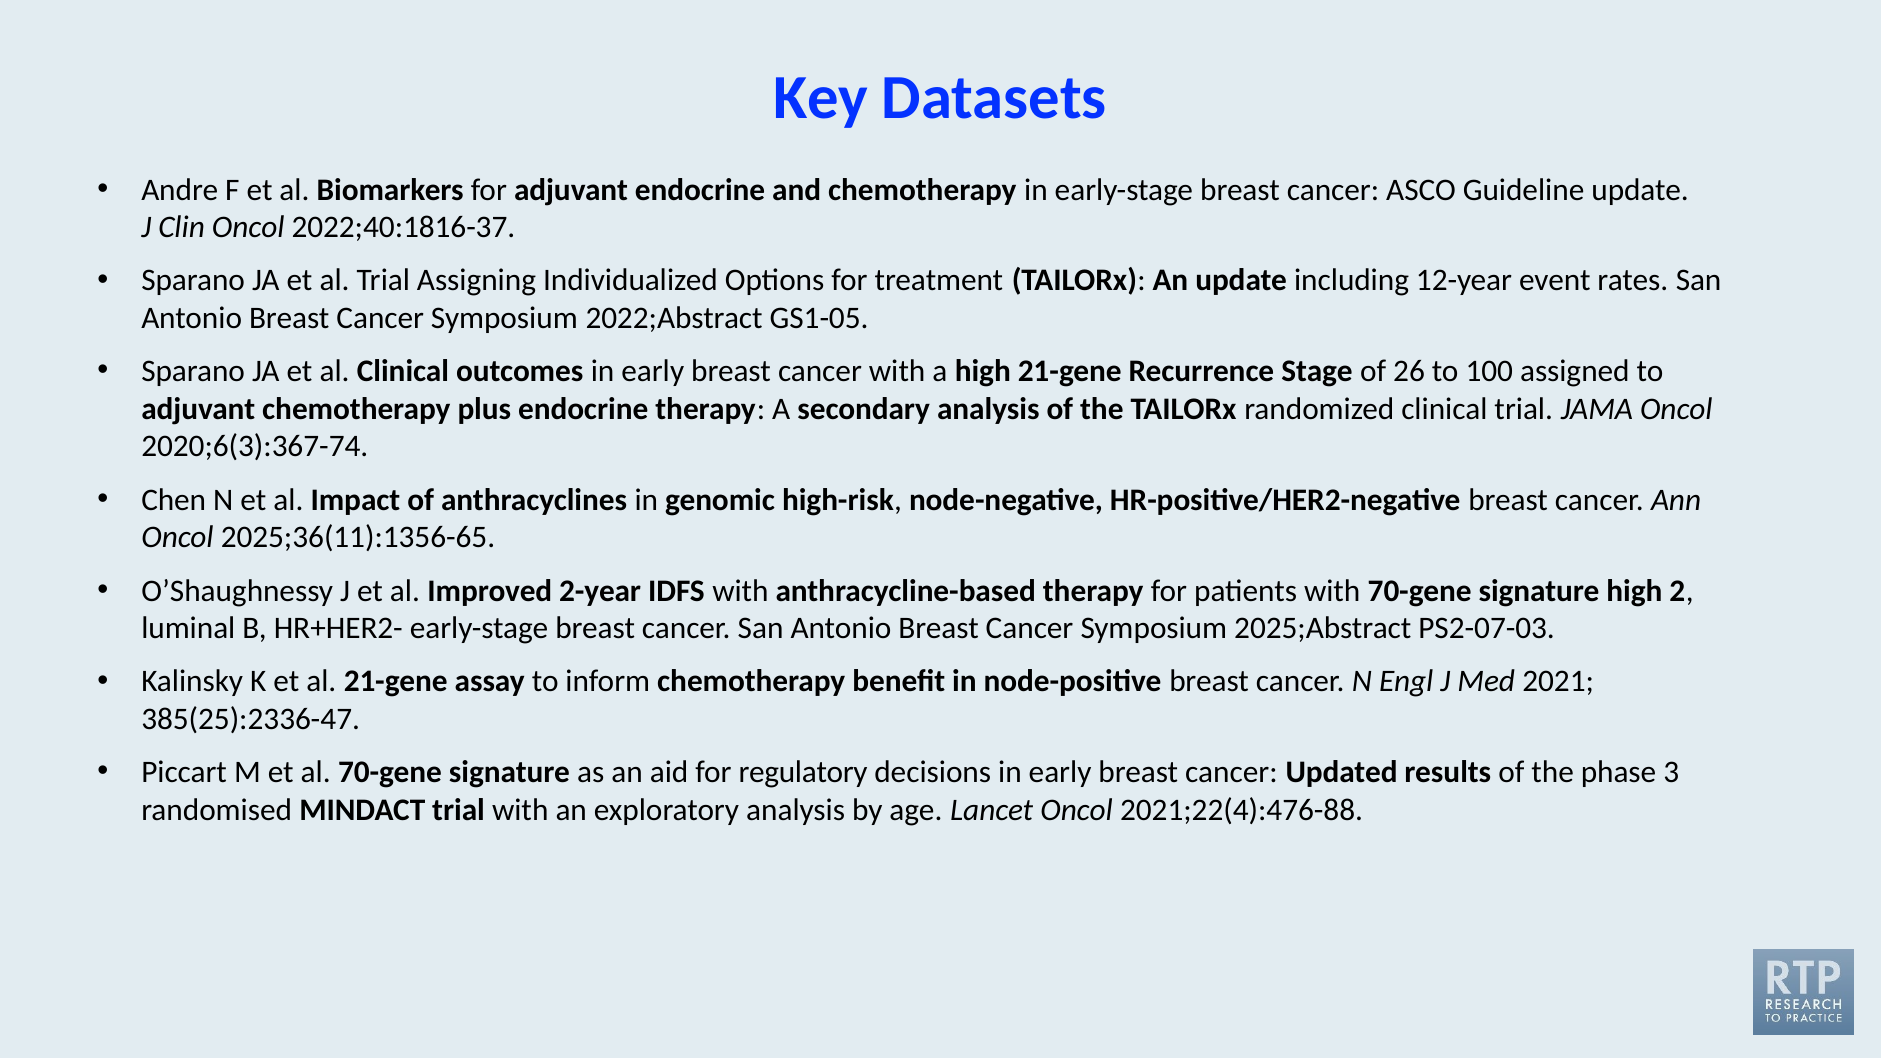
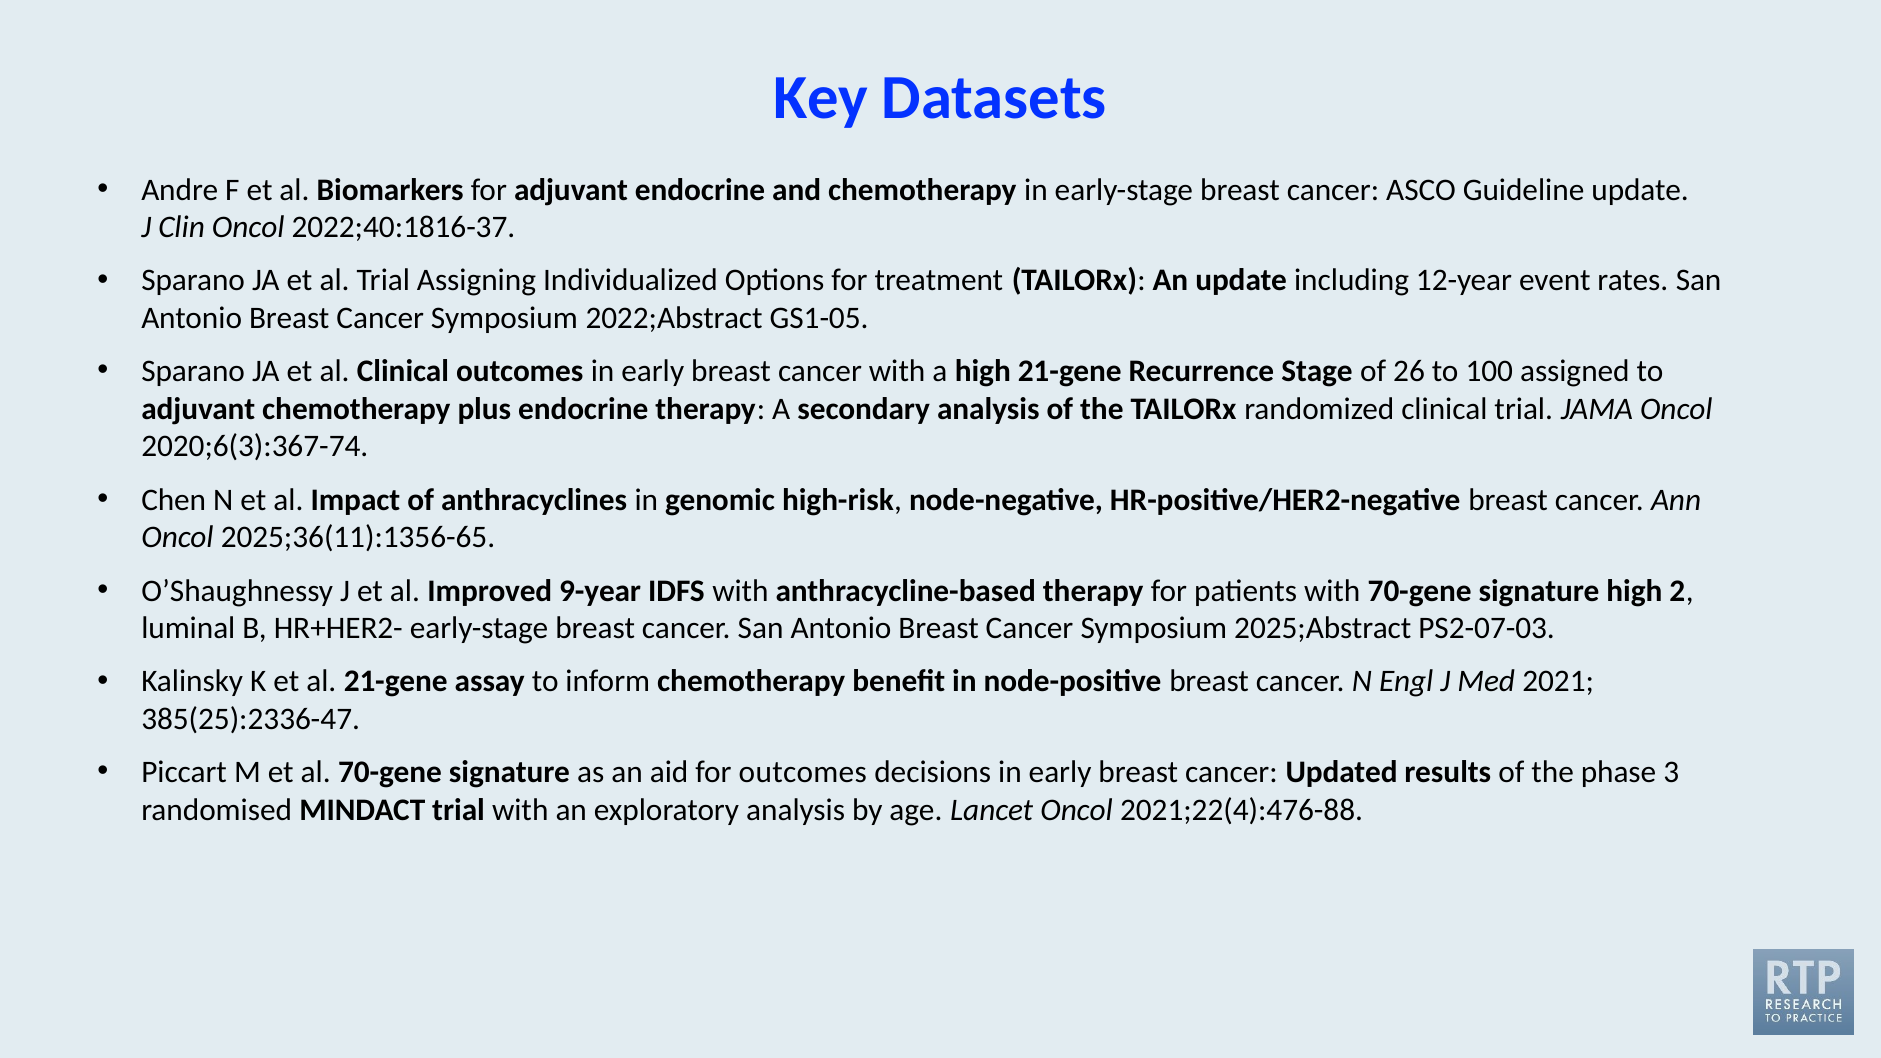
2-year: 2-year -> 9-year (600, 591)
for regulatory: regulatory -> outcomes (803, 773)
